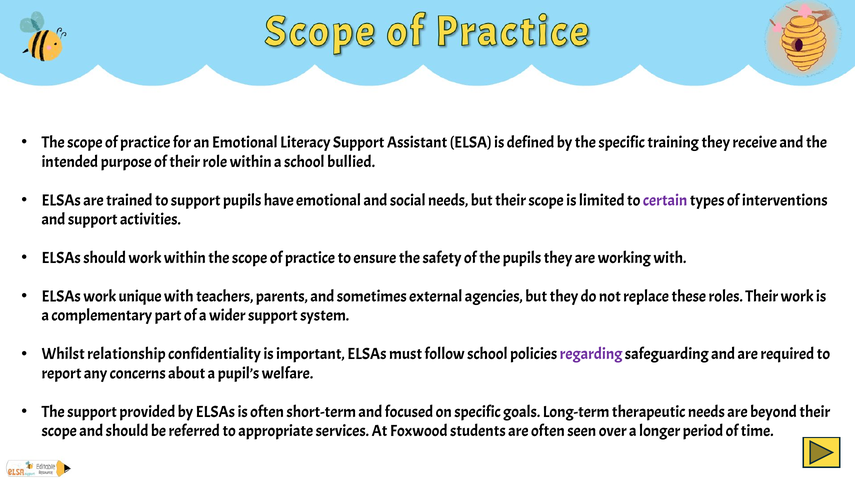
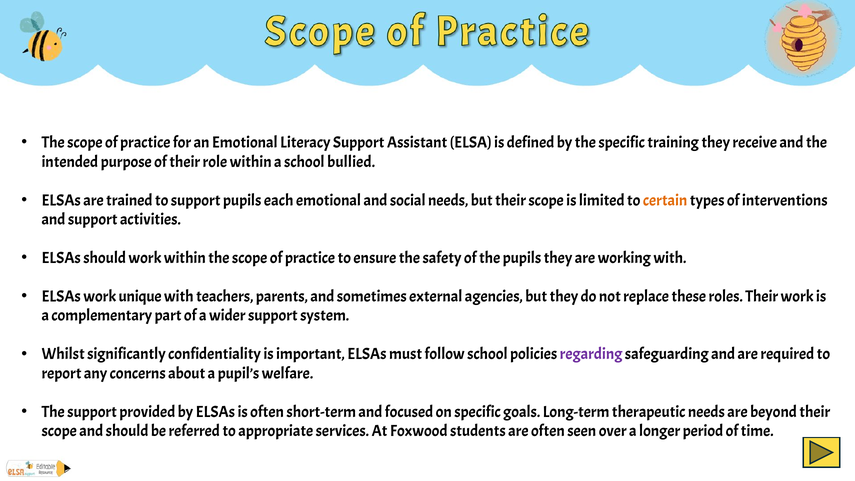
have: have -> each (279, 200)
certain colour: purple -> orange (665, 200)
relationship: relationship -> significantly (126, 354)
